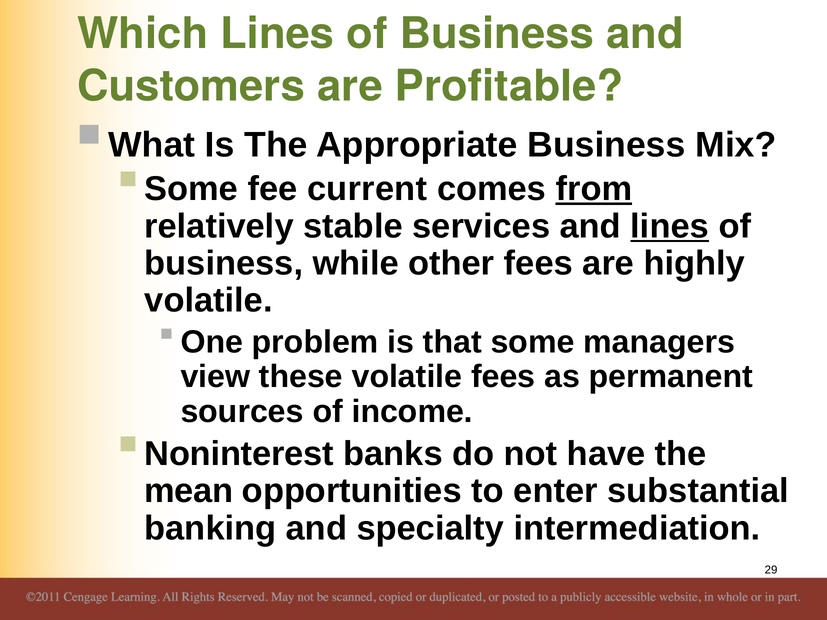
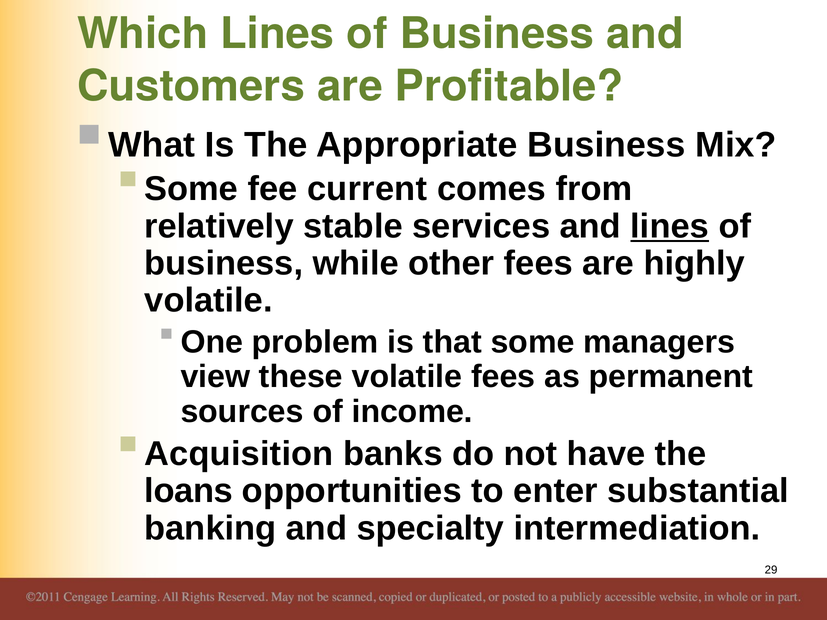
from underline: present -> none (594, 189)
Noninterest: Noninterest -> Acquisition (239, 454)
mean: mean -> loans (189, 491)
